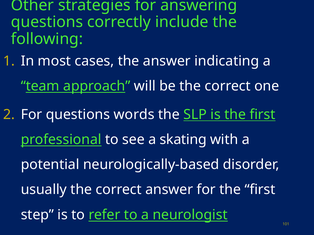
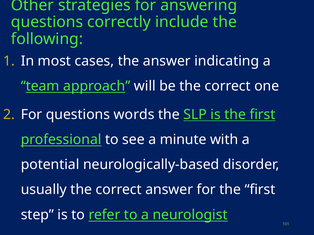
skating: skating -> minute (183, 140)
